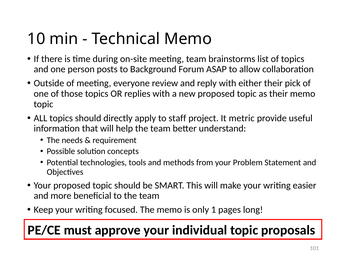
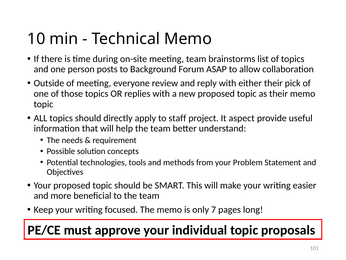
metric: metric -> aspect (242, 118)
1: 1 -> 7 (214, 209)
